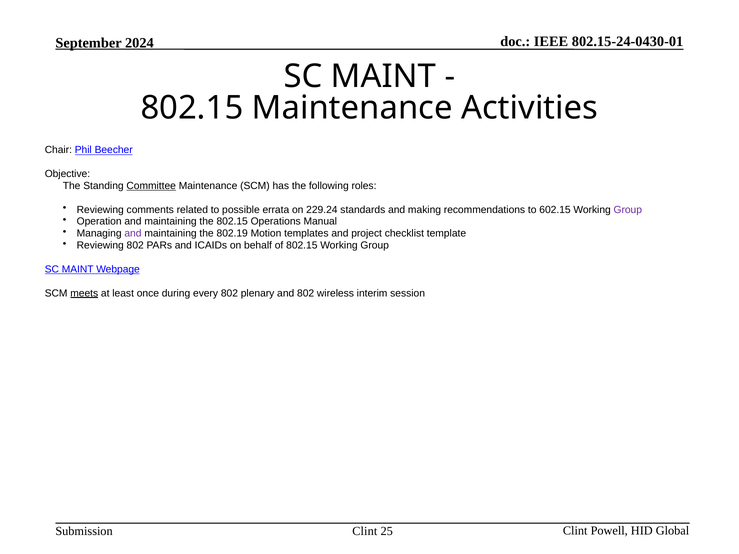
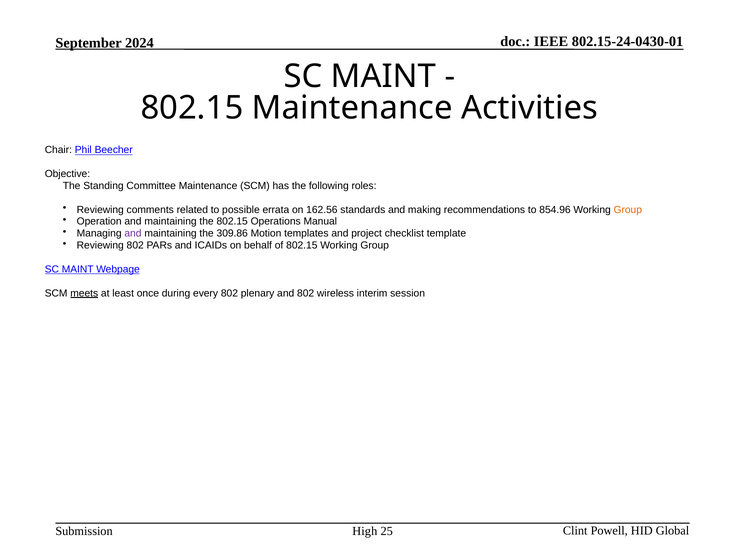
Committee underline: present -> none (151, 186)
229.24: 229.24 -> 162.56 (322, 210)
602.15: 602.15 -> 854.96 (555, 210)
Group colour: purple -> orange (628, 210)
802.19: 802.19 -> 309.86 (232, 234)
Clint: Clint -> High (365, 532)
